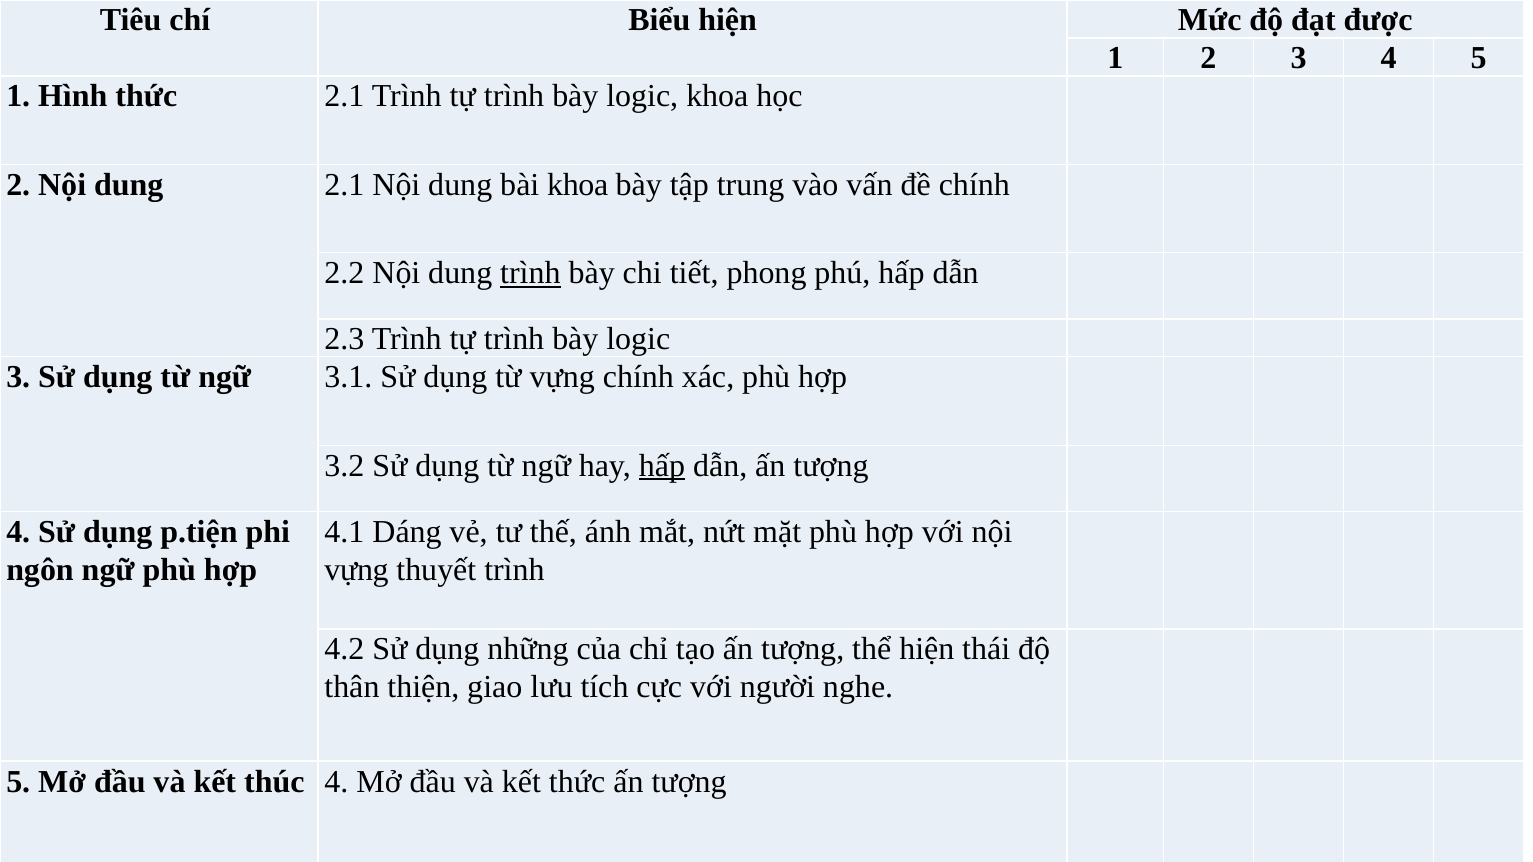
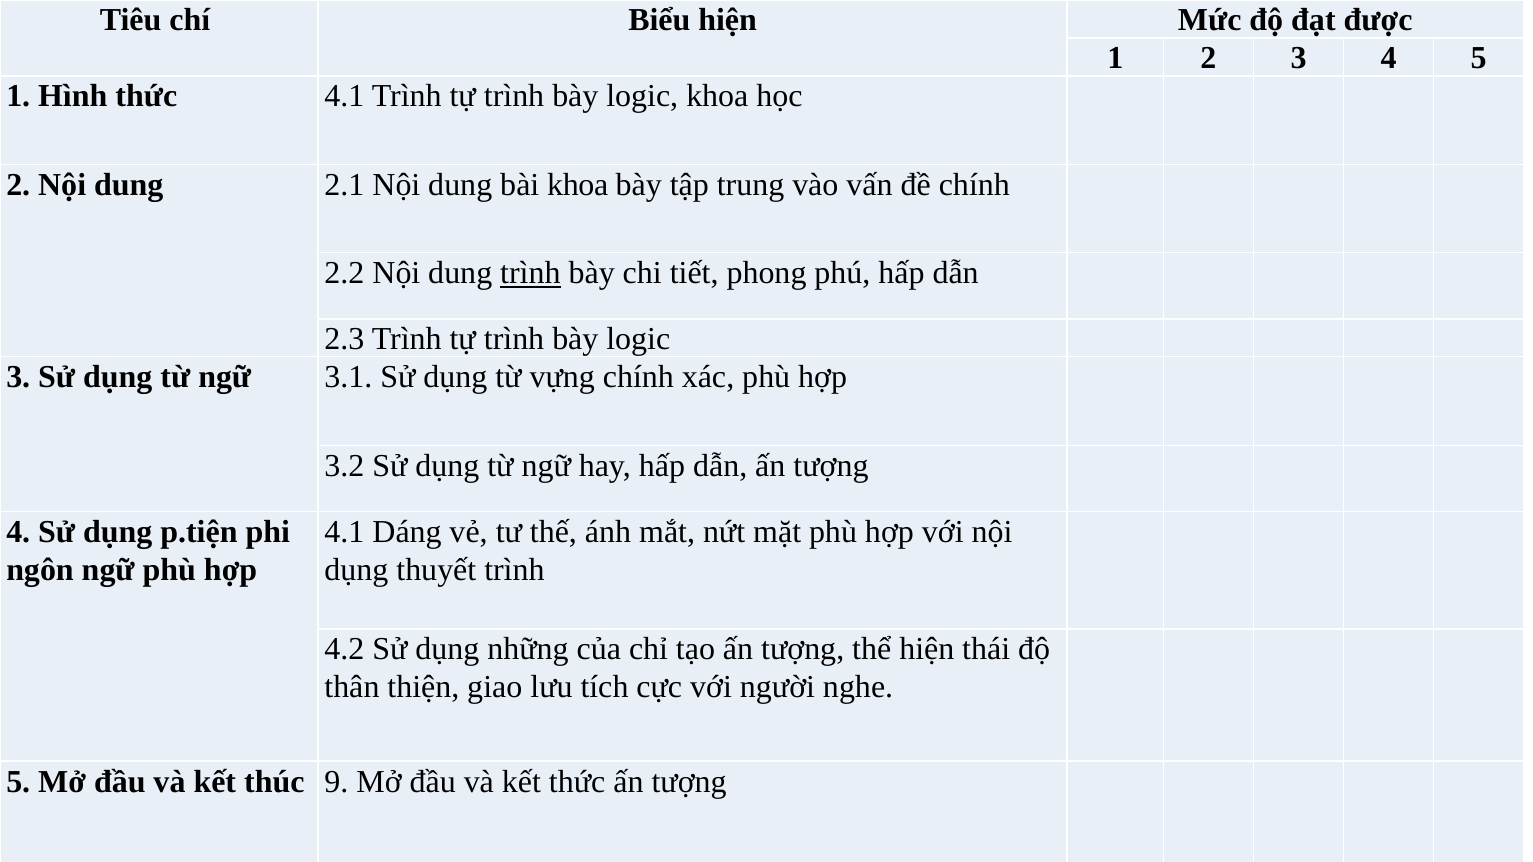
thức 2.1: 2.1 -> 4.1 (344, 96)
hấp underline: present -> none (662, 466)
vựng: vựng -> dụng (356, 570)
thúc 4: 4 -> 9 (336, 782)
